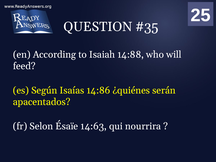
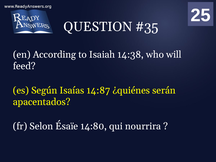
14:88: 14:88 -> 14:38 (131, 55)
14:86: 14:86 -> 14:87 (98, 90)
14:63: 14:63 -> 14:80 (94, 126)
